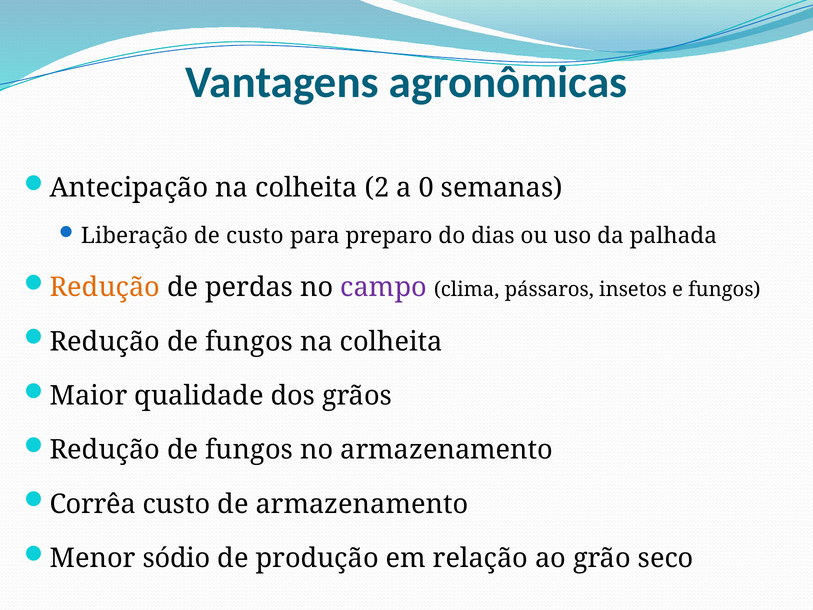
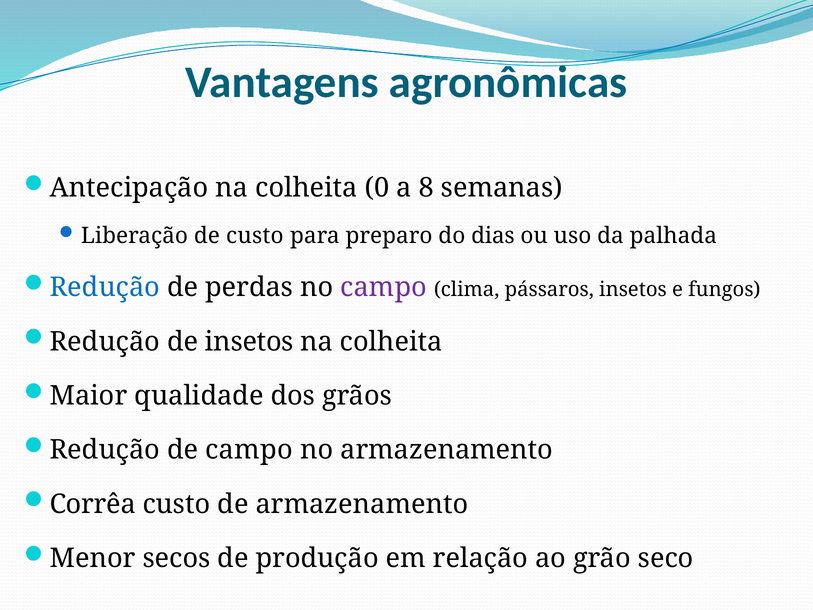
2: 2 -> 0 (377, 188)
0: 0 -> 8 (426, 188)
Redução colour: orange -> blue (105, 287)
fungos: fungos -> insetos (249, 341)
fungos: fungos -> campo (249, 450)
sódio: sódio -> secos (176, 558)
